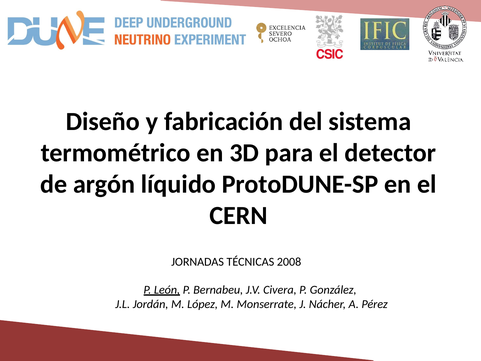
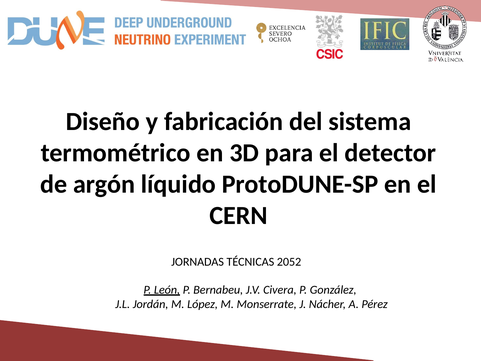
2008: 2008 -> 2052 (289, 262)
